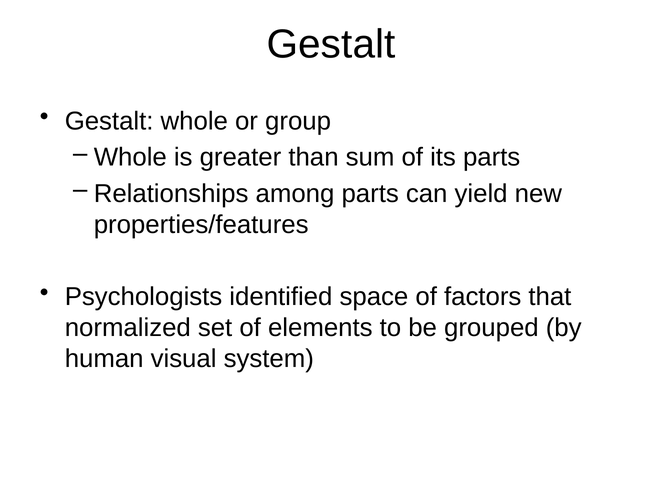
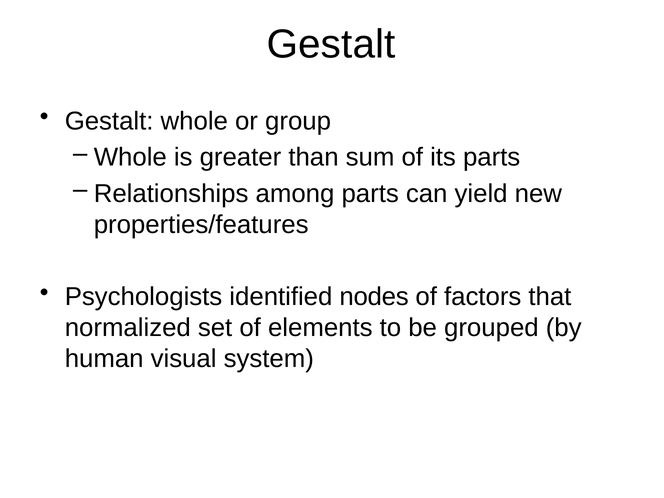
space: space -> nodes (374, 297)
